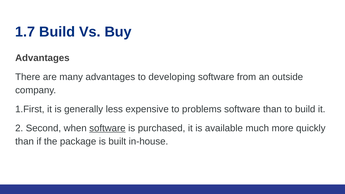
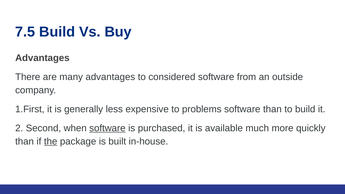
1.7: 1.7 -> 7.5 (25, 32)
developing: developing -> considered (172, 77)
the underline: none -> present (51, 141)
